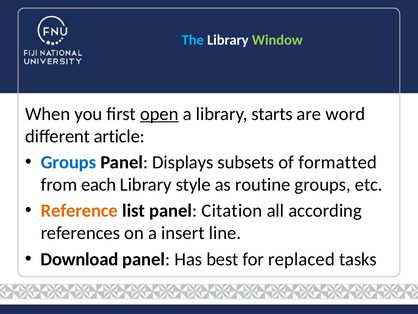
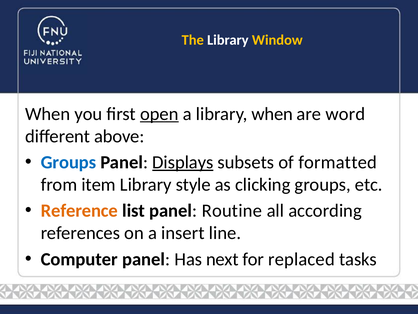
The colour: light blue -> yellow (193, 40)
Window colour: light green -> yellow (277, 40)
library starts: starts -> when (272, 114)
article: article -> above (119, 136)
Displays underline: none -> present (183, 162)
each: each -> item (99, 184)
routine: routine -> clicking (263, 184)
Citation: Citation -> Routine (232, 210)
Download: Download -> Computer (79, 259)
best: best -> next (222, 259)
